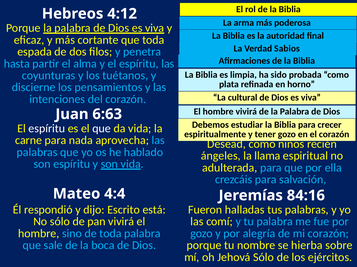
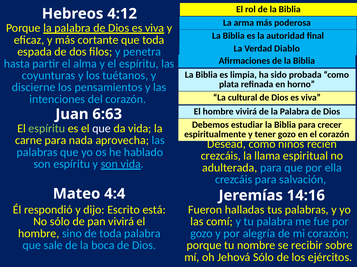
Sabios: Sabios -> Diablo (287, 49)
espíritu colour: white -> light green (47, 129)
ángeles: ángeles -> crezcáis (221, 156)
84:16: 84:16 -> 14:16 (306, 196)
hierba: hierba -> recibir (307, 246)
